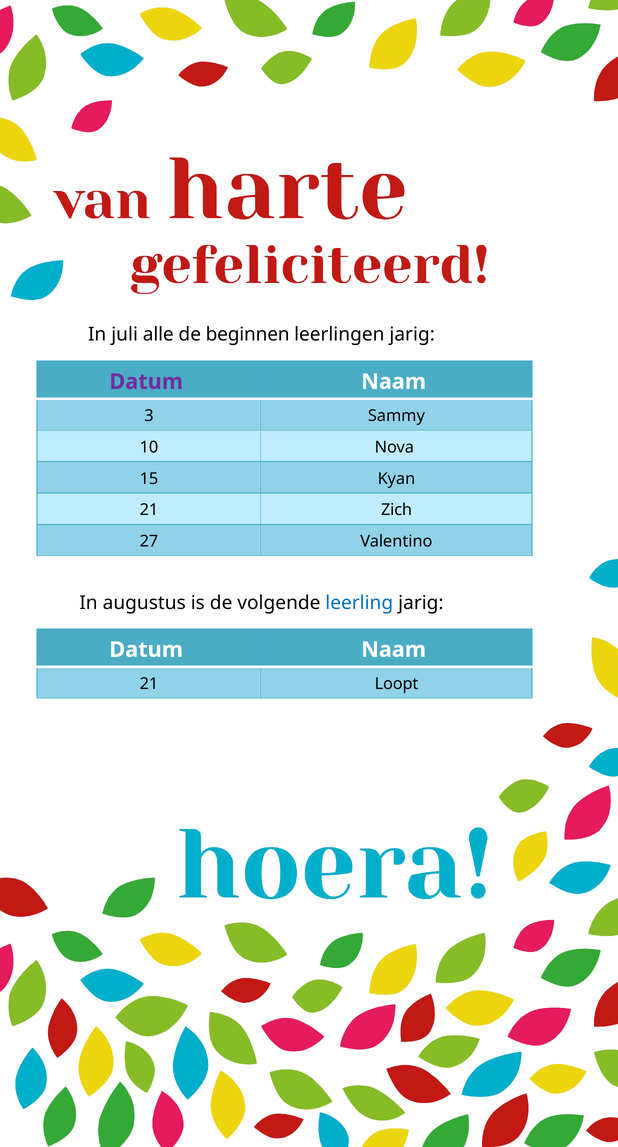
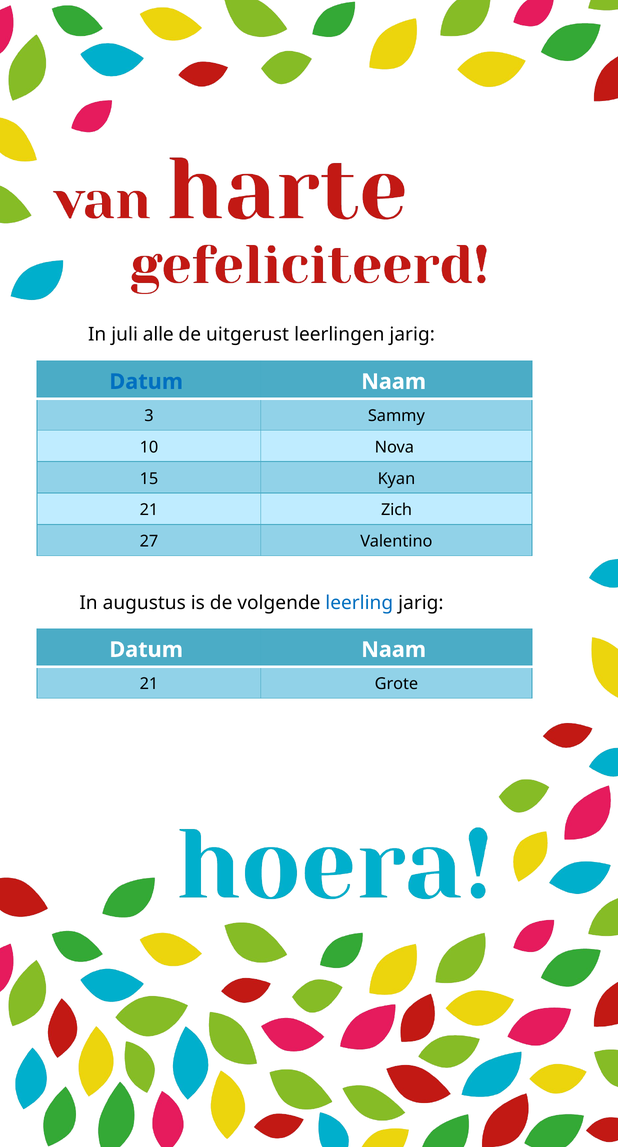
beginnen: beginnen -> uitgerust (248, 334)
Datum colour: purple -> blue (146, 382)
Loopt: Loopt -> Grote (396, 684)
